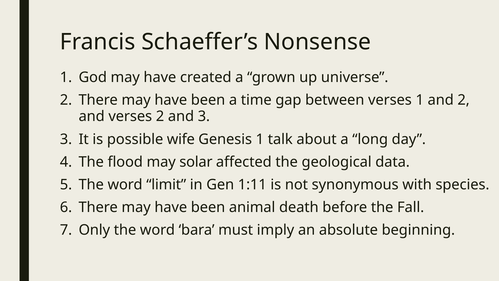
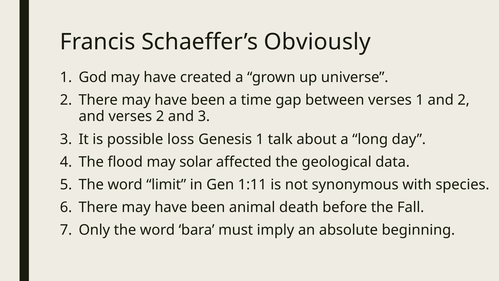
Nonsense: Nonsense -> Obviously (317, 42)
wife: wife -> loss (181, 139)
